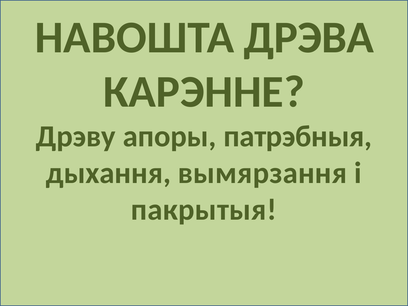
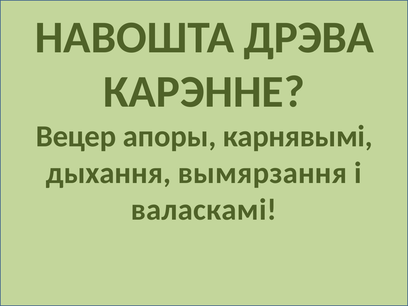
Дрэву: Дрэву -> Вецер (76, 136)
патрэбныя: патрэбныя -> карнявымі (298, 136)
пакрытыя: пакрытыя -> валаскамі (204, 210)
